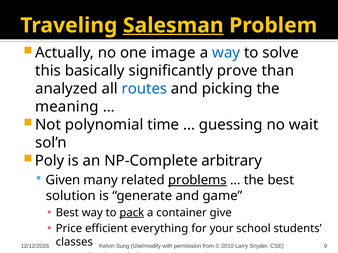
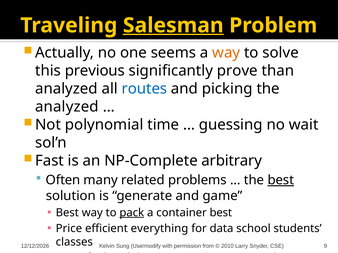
image: image -> seems (173, 53)
way colour: blue -> orange (226, 53)
basically: basically -> previous (95, 71)
meaning: meaning -> analyzed (67, 107)
Poly: Poly -> Fast (49, 161)
Given: Given -> Often (63, 180)
problems underline: present -> none (197, 180)
best underline: none -> present (281, 180)
container give: give -> best (221, 213)
your: your -> data (221, 229)
